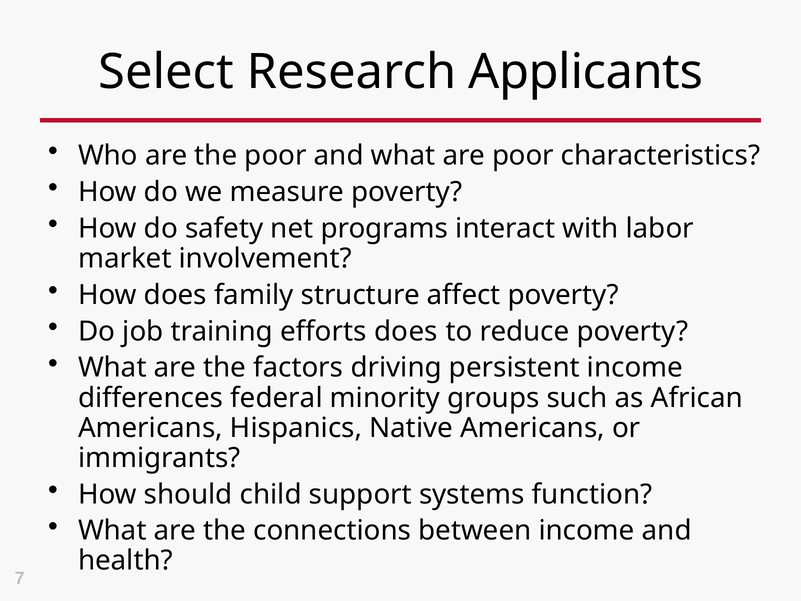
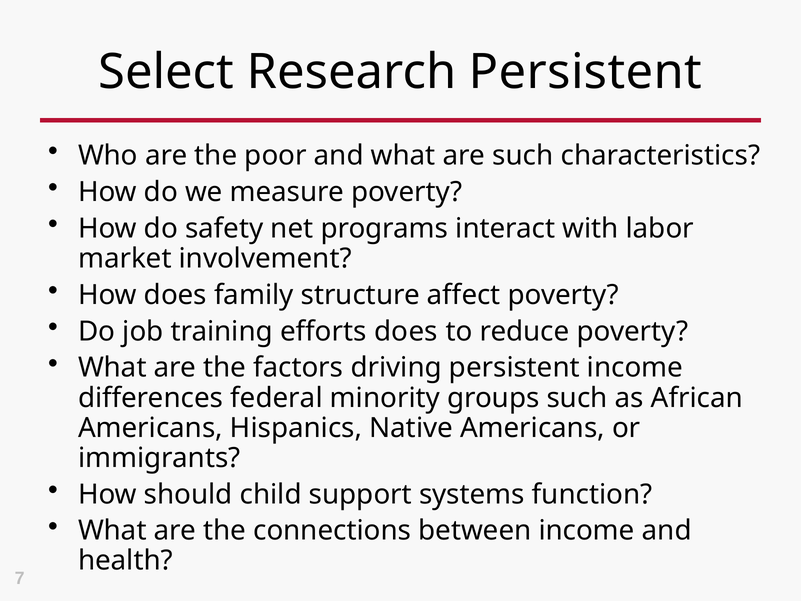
Research Applicants: Applicants -> Persistent (585, 72)
are poor: poor -> such (523, 155)
